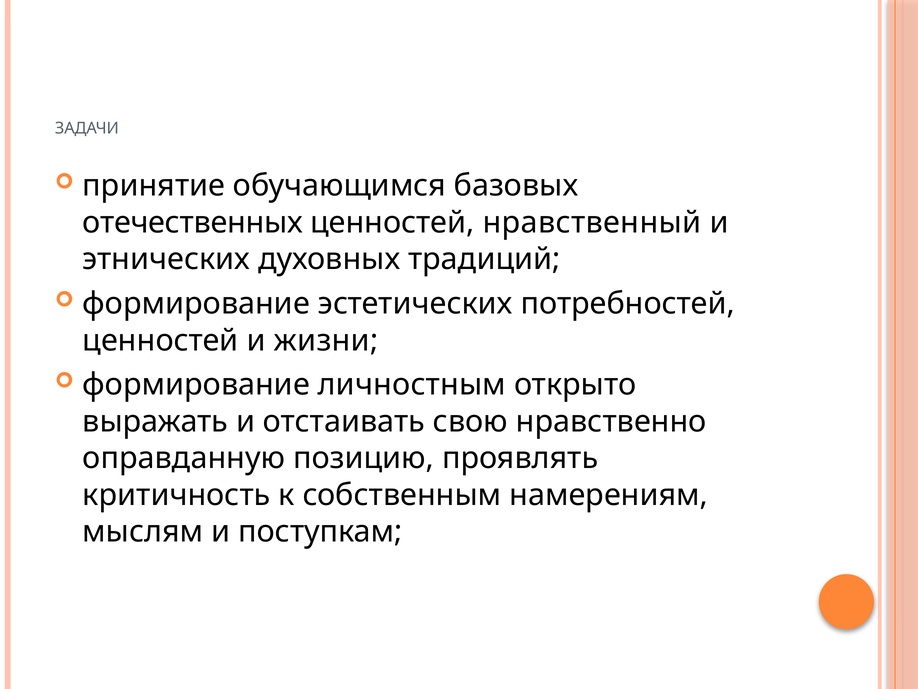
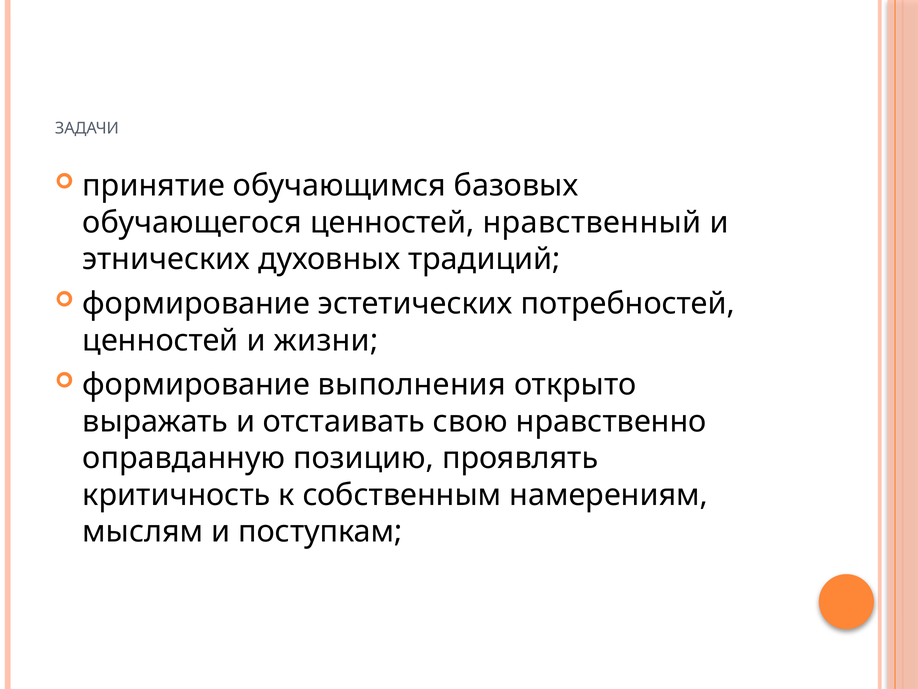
отечественных: отечественных -> обучающегося (192, 222)
личностным: личностным -> выполнения (412, 385)
